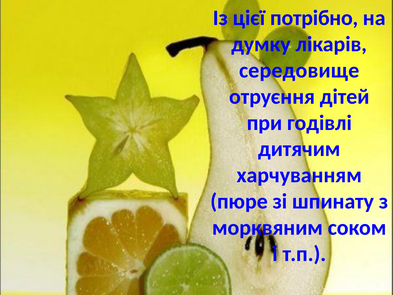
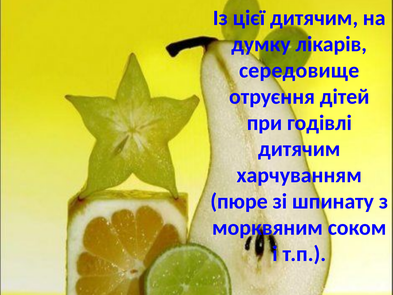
цієї потрібно: потрібно -> дитячим (314, 18)
